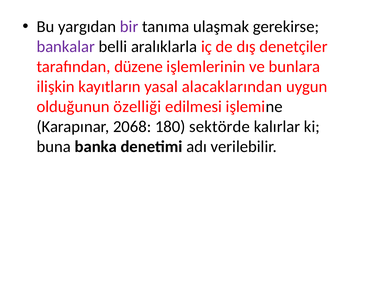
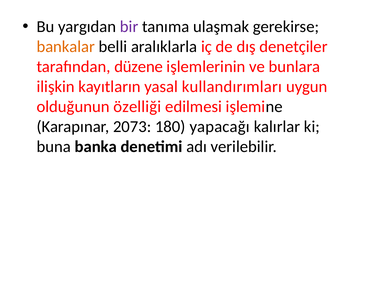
bankalar colour: purple -> orange (66, 47)
alacaklarından: alacaklarından -> kullandırımları (232, 87)
2068: 2068 -> 2073 (132, 127)
sektörde: sektörde -> yapacağı (220, 127)
